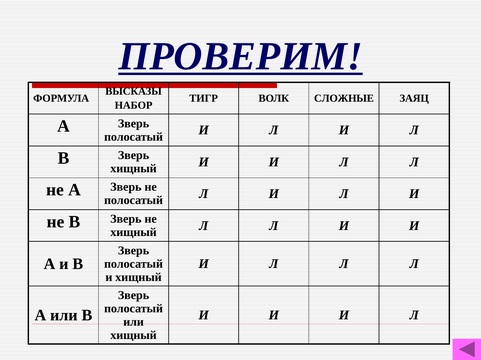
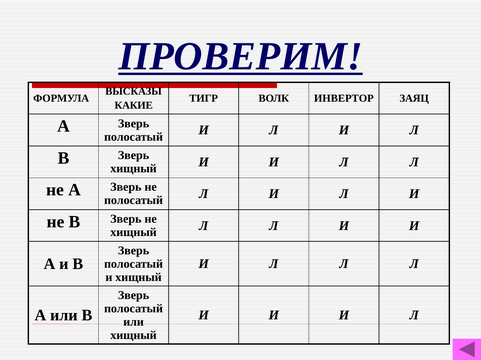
СЛОЖНЫЕ: СЛОЖНЫЕ -> ИНВЕРТОР (344, 98)
НАБОР: НАБОР -> КАКИЕ (134, 105)
